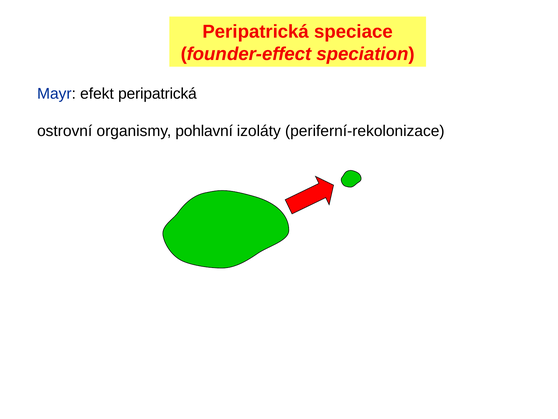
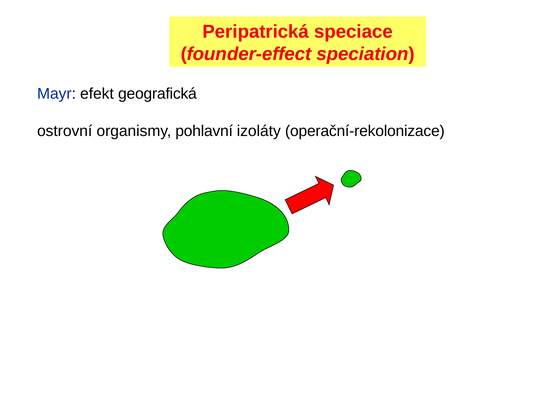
efekt peripatrická: peripatrická -> geografická (157, 94)
periferní-rekolonizace: periferní-rekolonizace -> operační-rekolonizace (365, 131)
